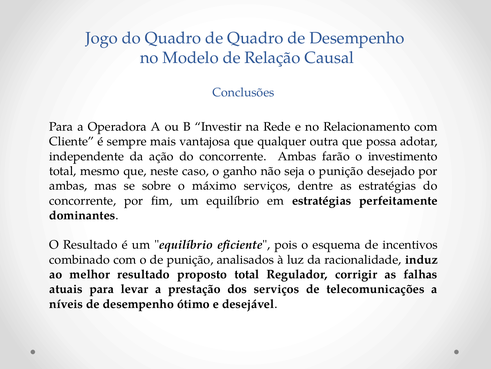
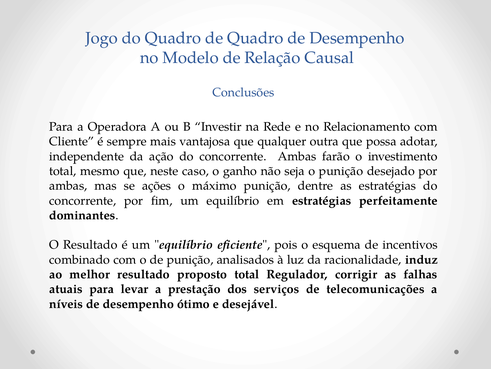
sobre: sobre -> ações (157, 186)
máximo serviços: serviços -> punição (267, 186)
